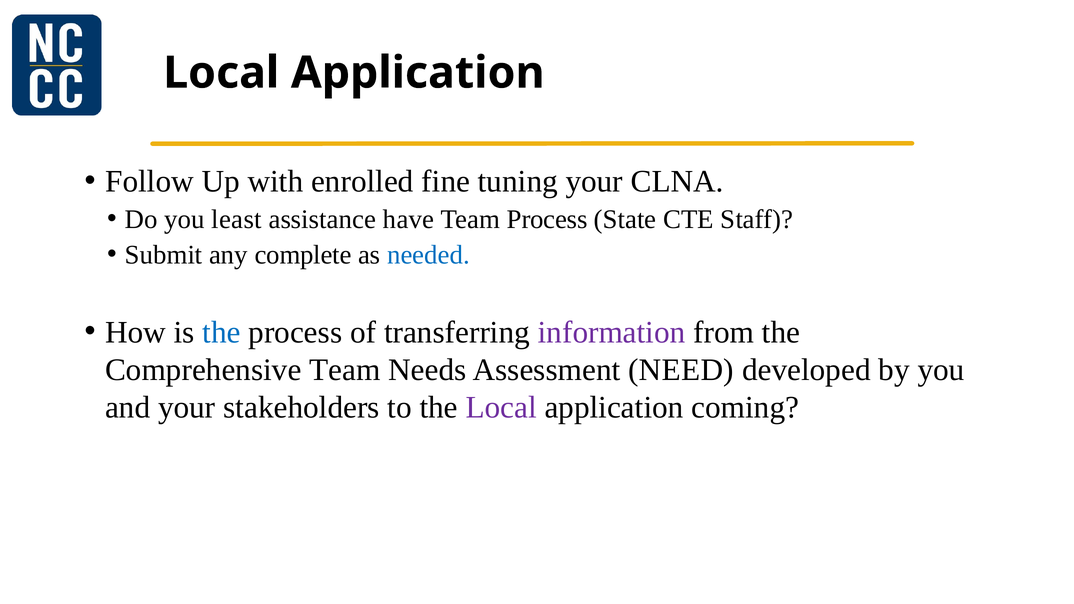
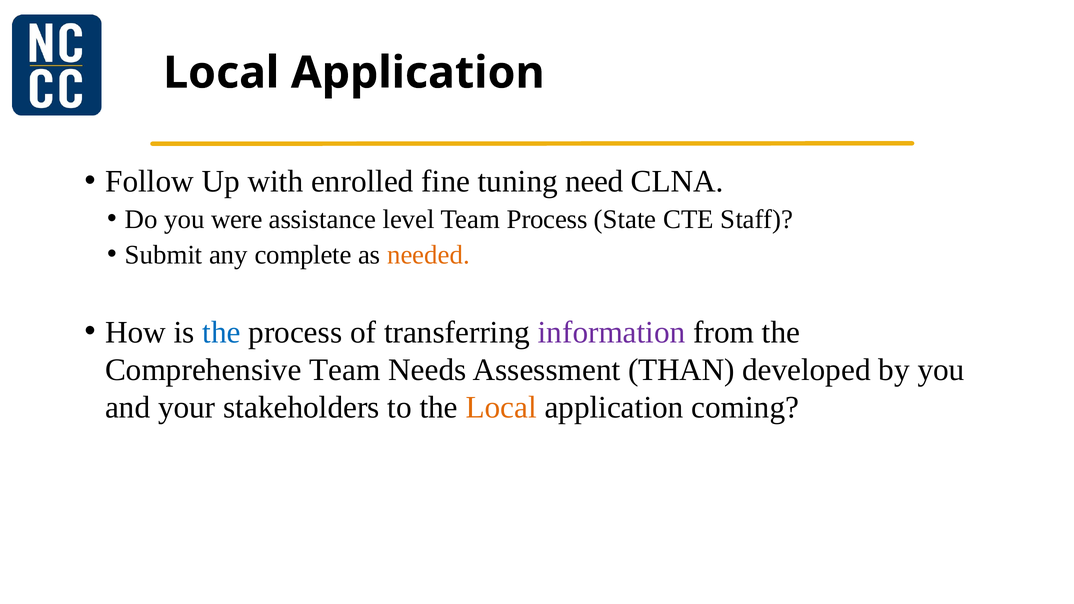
tuning your: your -> need (594, 182)
least: least -> were (237, 219)
have: have -> level (409, 219)
needed colour: blue -> orange (428, 255)
NEED: NEED -> THAN (681, 370)
Local colour: purple -> orange (501, 408)
